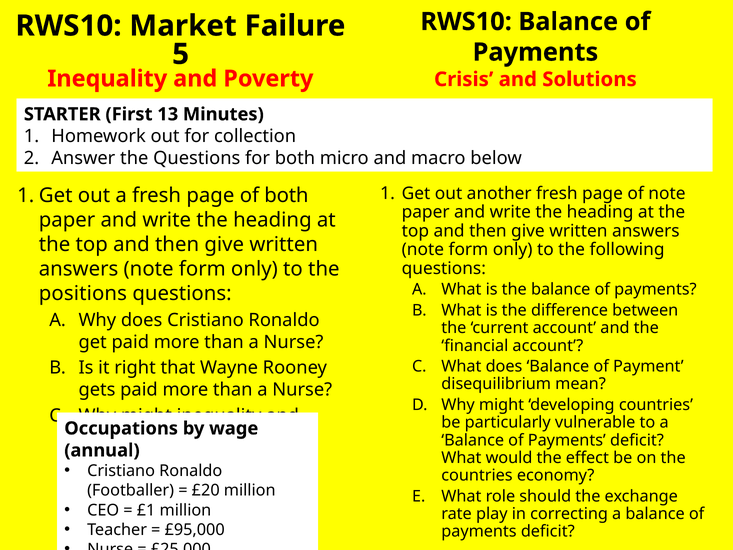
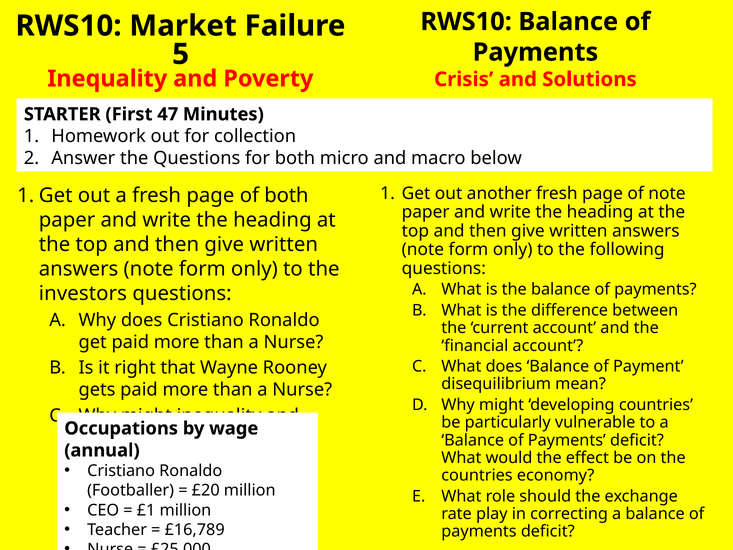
13: 13 -> 47 (168, 114)
positions: positions -> investors (83, 293)
£95,000: £95,000 -> £16,789 (195, 529)
